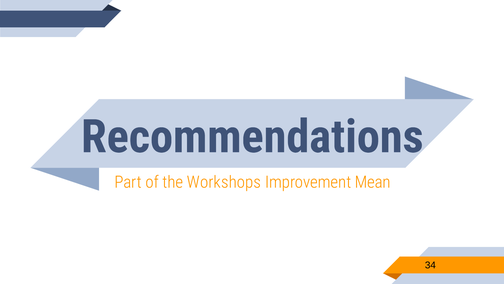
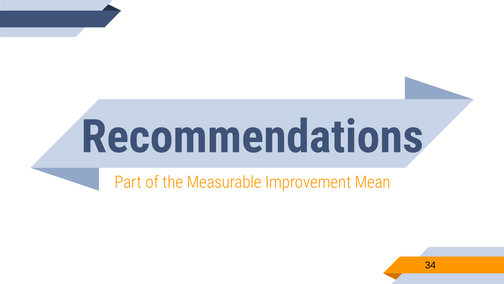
Workshops: Workshops -> Measurable (224, 182)
